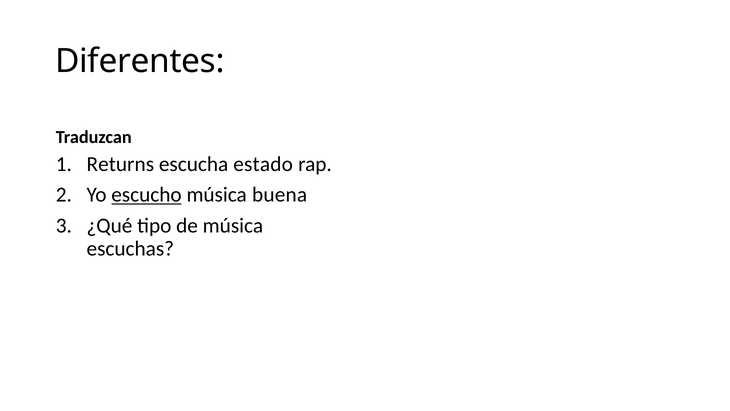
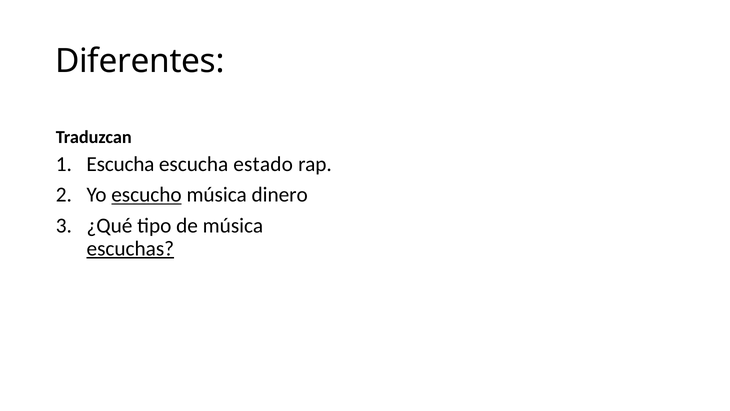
Returns: Returns -> Escucha (120, 164)
buena: buena -> dinero (280, 195)
escuchas underline: none -> present (130, 248)
